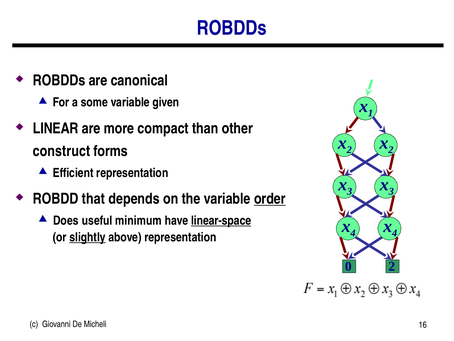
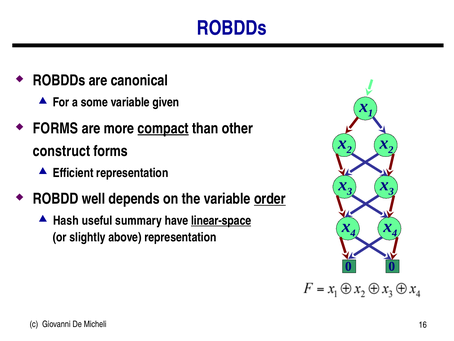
LINEAR: LINEAR -> FORMS (56, 128)
compact underline: none -> present (163, 128)
that: that -> well (93, 199)
Does: Does -> Hash (66, 220)
minimum: minimum -> summary (139, 220)
slightly underline: present -> none (88, 237)
0 2: 2 -> 0 (392, 266)
